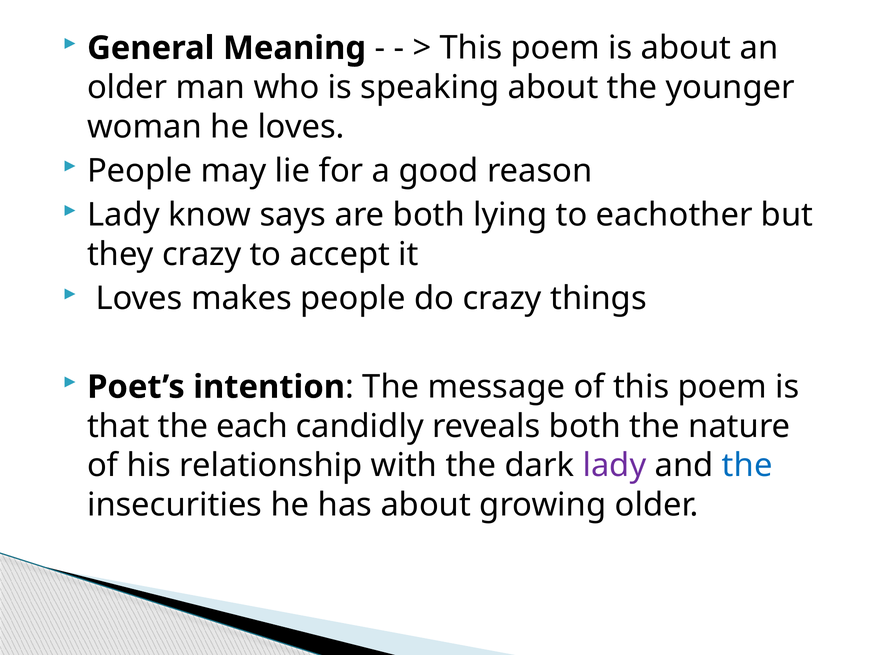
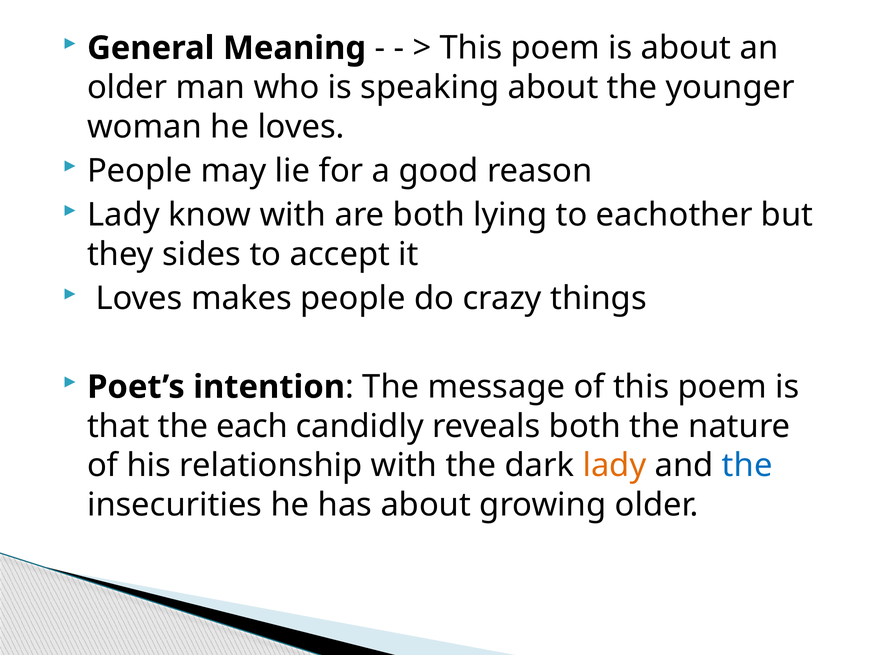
know says: says -> with (293, 215)
they crazy: crazy -> sides (202, 254)
lady colour: purple -> orange (614, 465)
